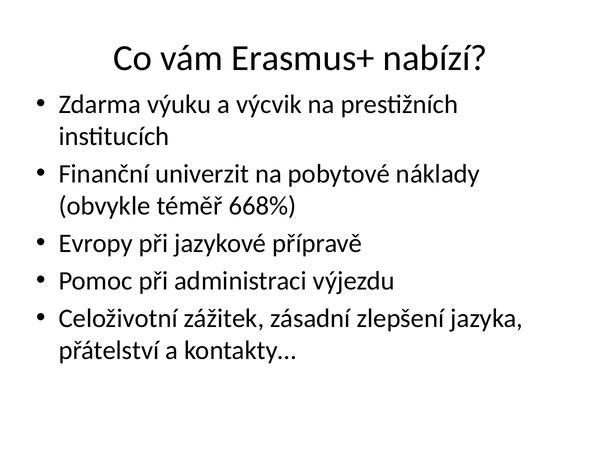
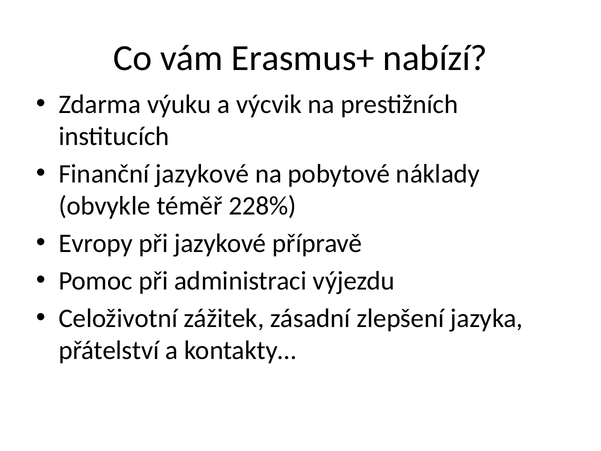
Finanční univerzit: univerzit -> jazykové (202, 174)
668%: 668% -> 228% (262, 206)
